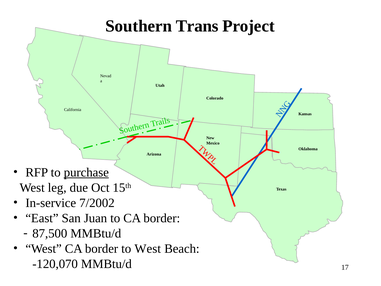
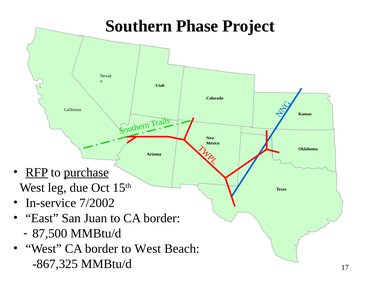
Trans: Trans -> Phase (197, 26)
RFP underline: none -> present (37, 172)
-120,070: -120,070 -> -867,325 (55, 264)
